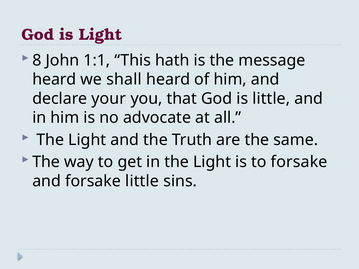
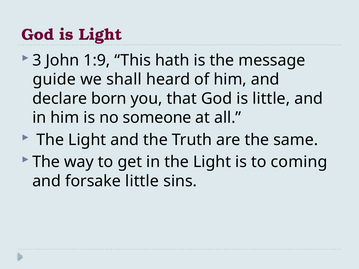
8: 8 -> 3 (37, 60)
1:1: 1:1 -> 1:9 (97, 60)
heard: heard -> guide (54, 79)
your: your -> born (109, 99)
advocate: advocate -> someone (157, 118)
to forsake: forsake -> coming (299, 162)
